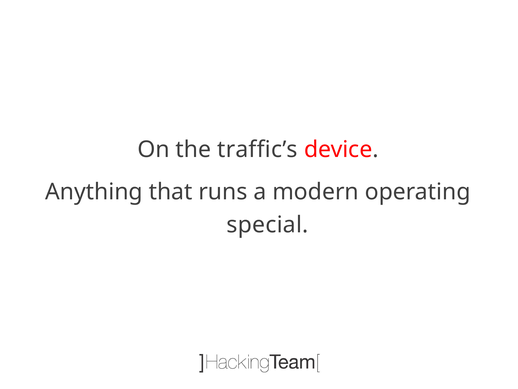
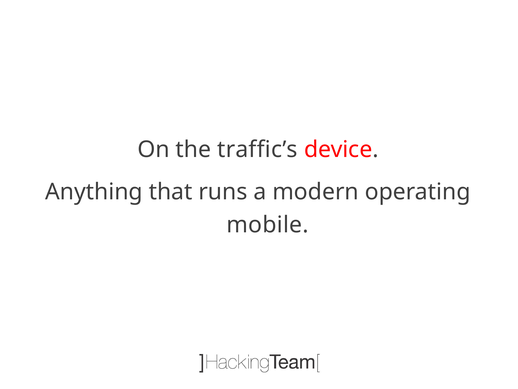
special: special -> mobile (268, 225)
